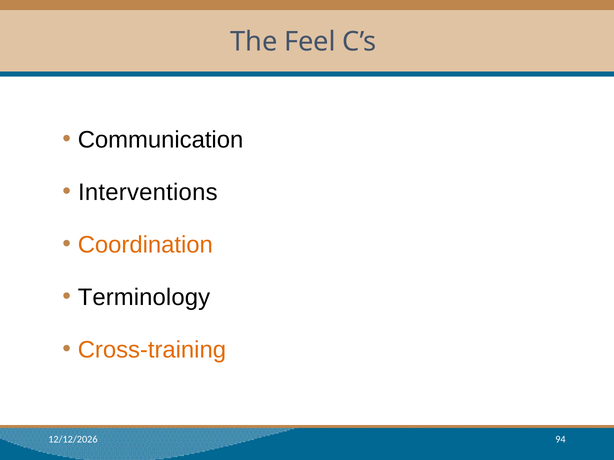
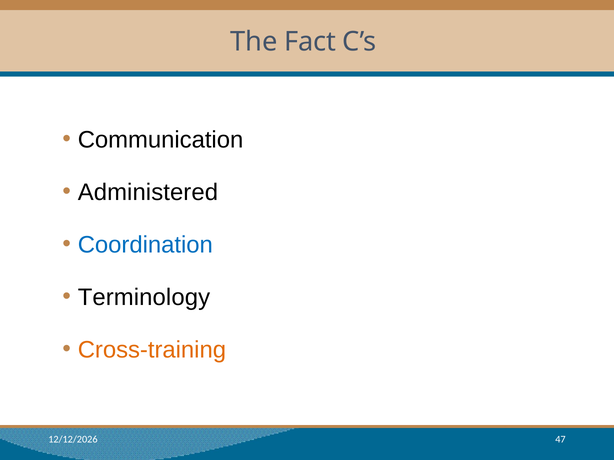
Feel: Feel -> Fact (310, 42)
Interventions: Interventions -> Administered (148, 192)
Coordination colour: orange -> blue (145, 245)
94: 94 -> 47 (560, 440)
